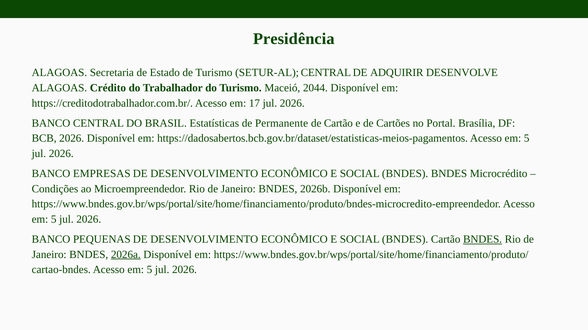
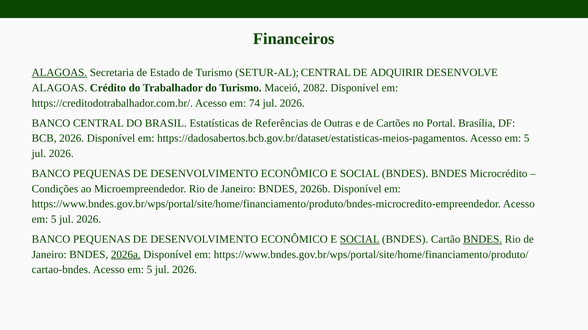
Presidência: Presidência -> Financeiros (294, 39)
ALAGOAS underline: none -> present (59, 73)
2044: 2044 -> 2082 (315, 88)
17: 17 -> 74 (254, 103)
Permanente: Permanente -> Referências (282, 123)
de Cartão: Cartão -> Outras (338, 123)
EMPRESAS: EMPRESAS -> PEQUENAS (102, 174)
SOCIAL underline: none -> present (360, 240)
